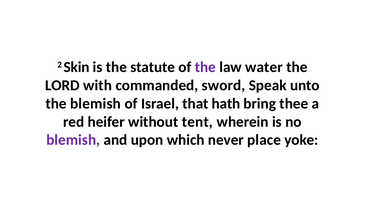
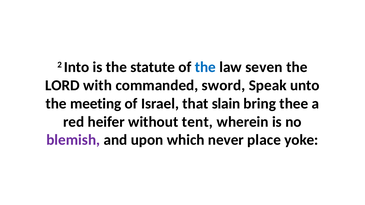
Skin: Skin -> Into (77, 67)
the colour: purple -> blue (205, 67)
water: water -> seven (264, 67)
the blemish: blemish -> meeting (96, 104)
hath: hath -> slain (226, 104)
